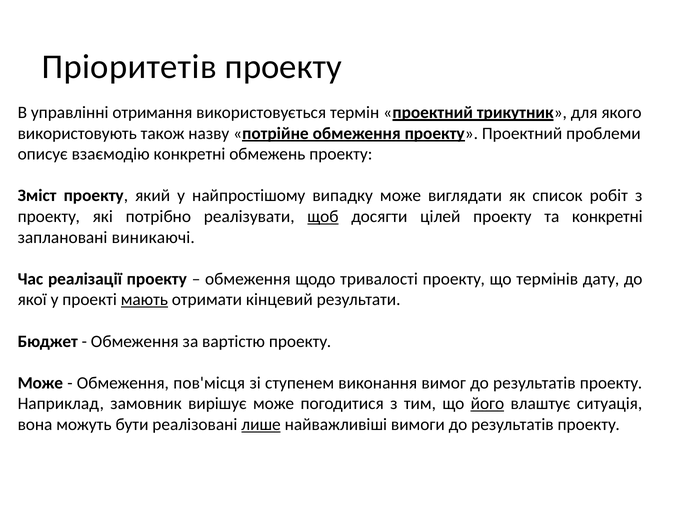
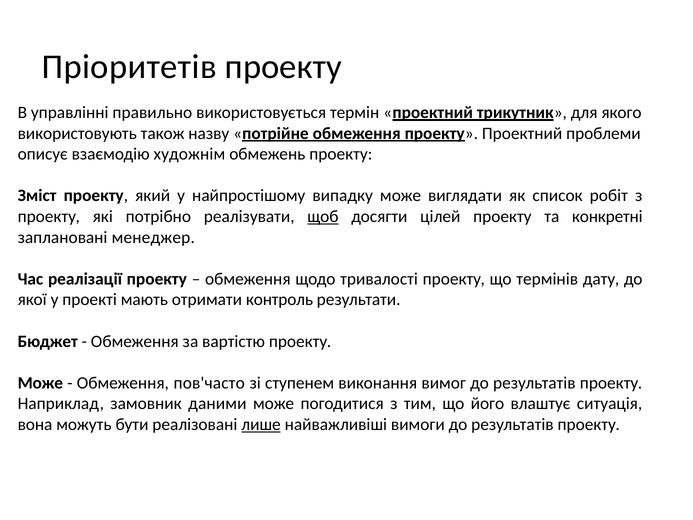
отримання: отримання -> правильно (152, 112)
взаємодію конкретні: конкретні -> художнім (189, 154)
виникаючі: виникаючі -> менеджер (153, 237)
мають underline: present -> none (144, 300)
кінцевий: кінцевий -> контроль (279, 300)
пов'місця: пов'місця -> пов'часто (209, 383)
вирішує: вирішує -> даними (217, 404)
його underline: present -> none (487, 404)
